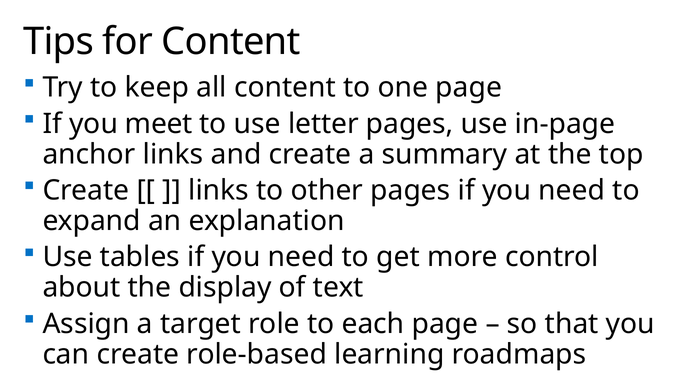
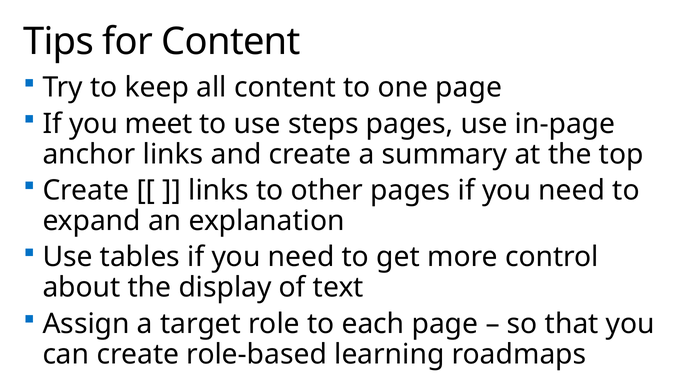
letter: letter -> steps (323, 124)
